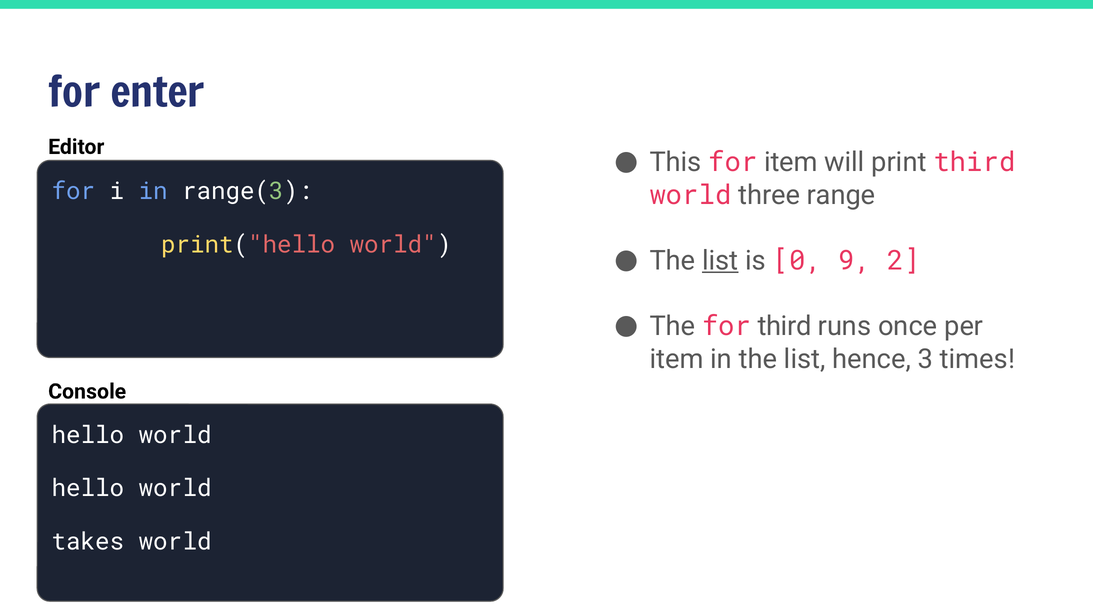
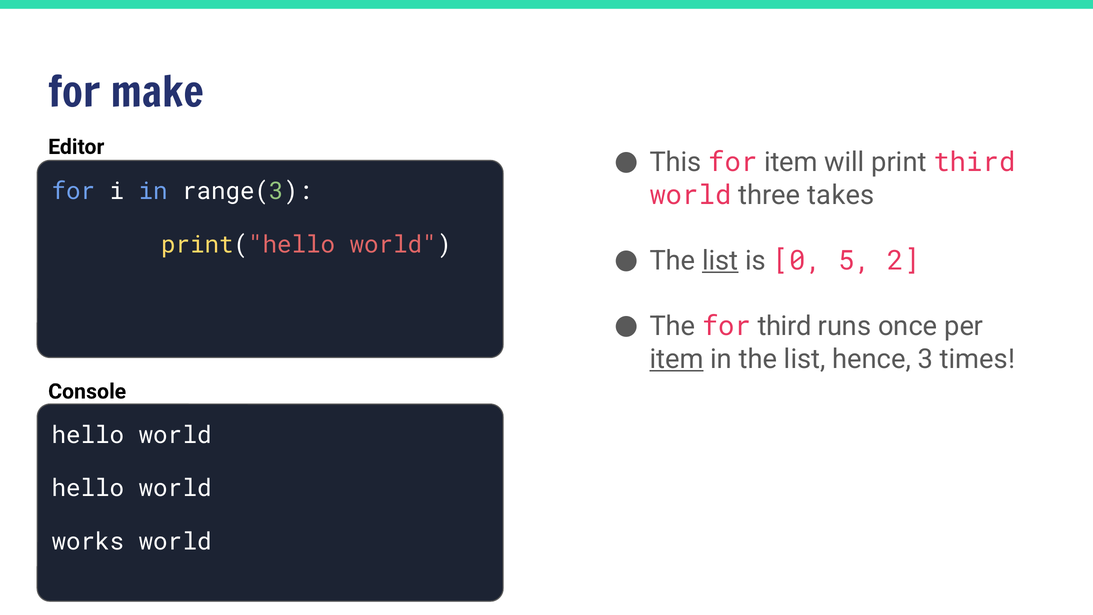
enter: enter -> make (157, 93)
range: range -> takes (841, 195)
9: 9 -> 5 (855, 261)
item underline: none -> present (677, 359)
takes: takes -> works (88, 542)
